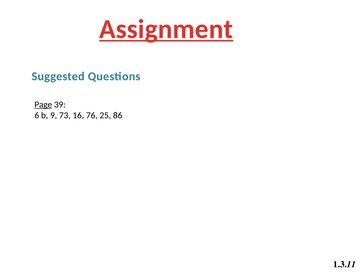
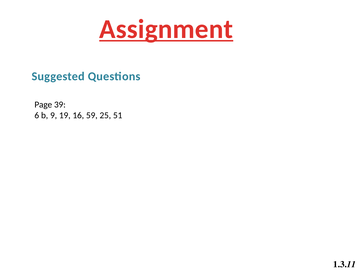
Page underline: present -> none (43, 105)
73: 73 -> 19 (65, 116)
76: 76 -> 59 (92, 116)
86: 86 -> 51 (118, 116)
